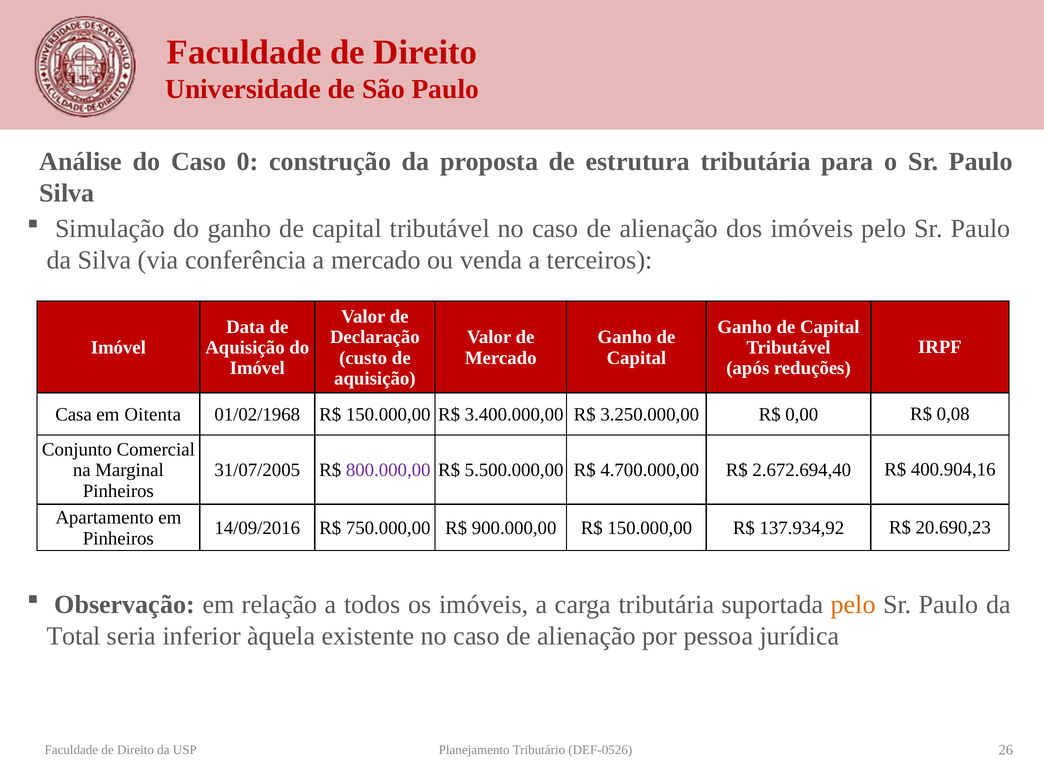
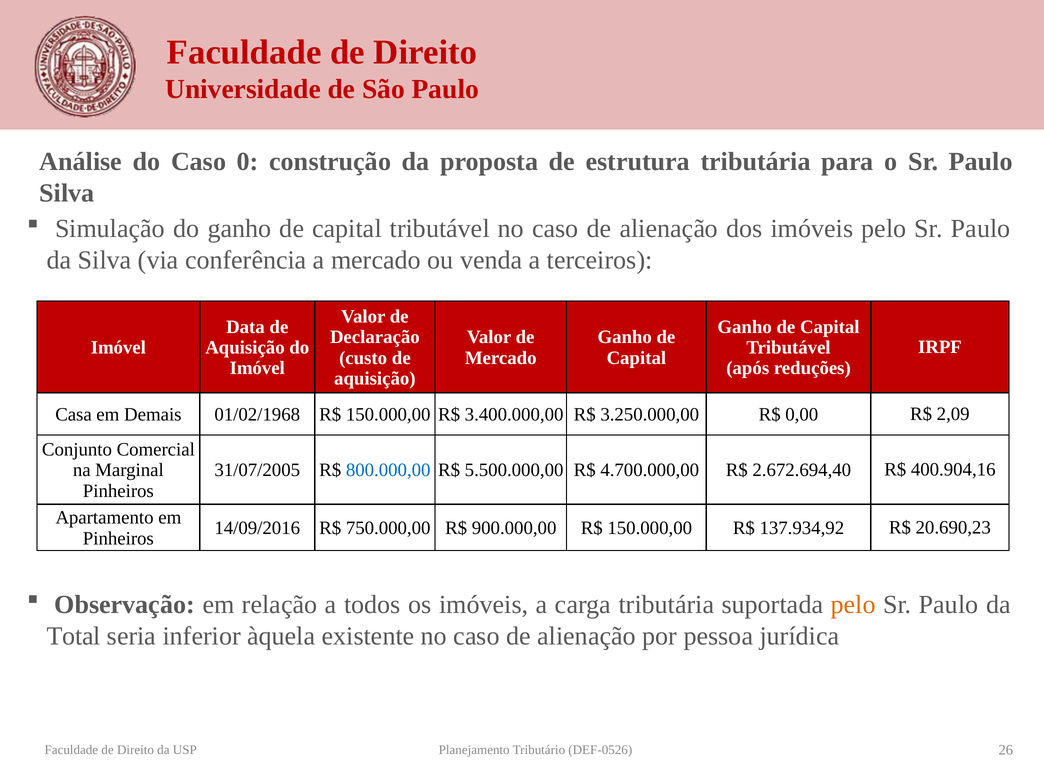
Oitenta: Oitenta -> Demais (153, 415)
0,08: 0,08 -> 2,09 (953, 414)
800.000,00 colour: purple -> blue (388, 470)
